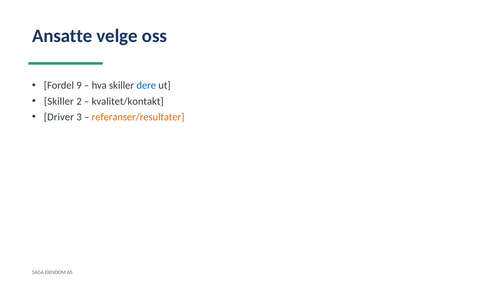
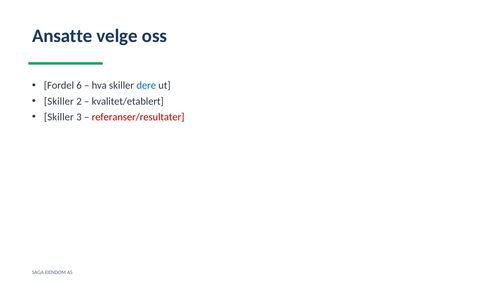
9: 9 -> 6 (79, 85)
kvalitet/kontakt: kvalitet/kontakt -> kvalitet/etablert (128, 101)
Driver: Driver -> Skiller (59, 117)
referanser/resultater colour: orange -> red (138, 117)
